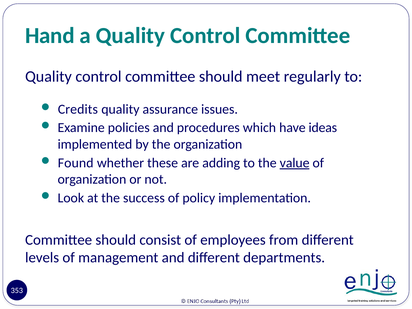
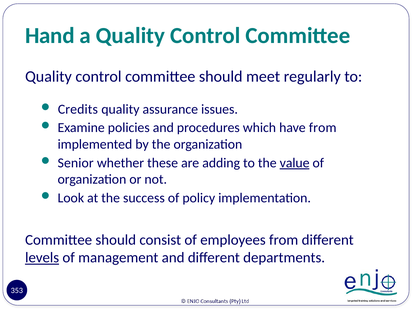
have ideas: ideas -> from (323, 128)
Found: Found -> Senior (76, 163)
levels underline: none -> present (42, 258)
